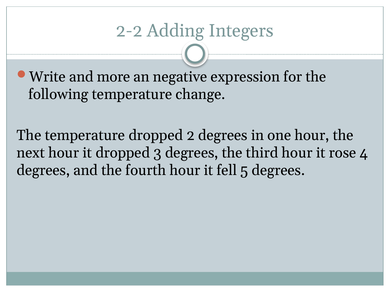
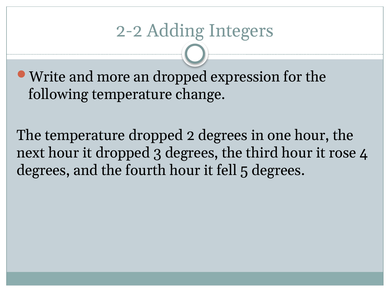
an negative: negative -> dropped (180, 77)
